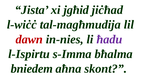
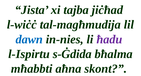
jgħid: jgħid -> tajba (76, 10)
dawn colour: red -> blue (29, 39)
s-Imma: s-Imma -> s-Ġdida (72, 54)
bniedem: bniedem -> mħabbti (32, 69)
